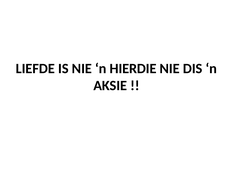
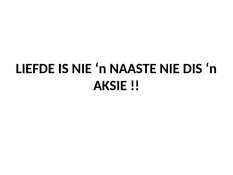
HIERDIE: HIERDIE -> NAASTE (133, 68)
